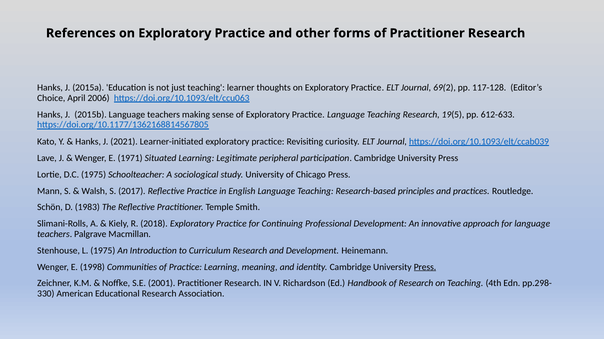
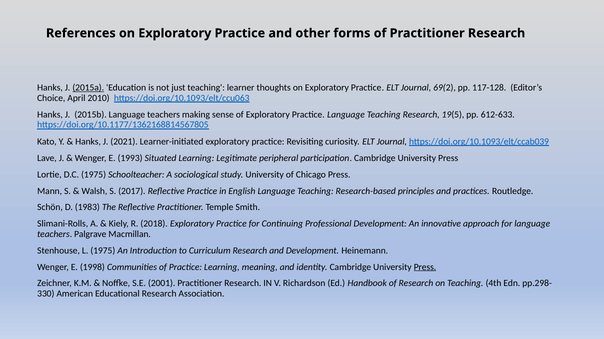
2015a underline: none -> present (88, 88)
2006: 2006 -> 2010 (99, 98)
1971: 1971 -> 1993 (130, 158)
